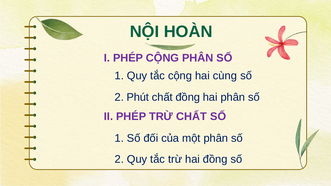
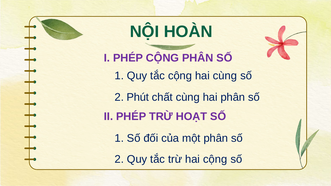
chất đồng: đồng -> cùng (188, 97)
TRỪ CHẤT: CHẤT -> HOẠT (192, 117)
hai đồng: đồng -> cộng (215, 159)
